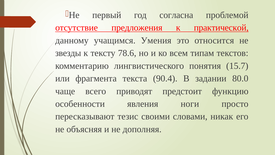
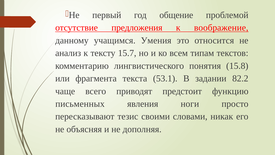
согласна: согласна -> общение (176, 15)
практической: практической -> воображение (221, 28)
звезды: звезды -> анализ (68, 53)
78.6: 78.6 -> 15.7 (127, 53)
15.7: 15.7 -> 15.8 (237, 66)
90.4: 90.4 -> 53.1 (165, 78)
80.0: 80.0 -> 82.2 (240, 78)
особенности: особенности -> письменных (80, 104)
